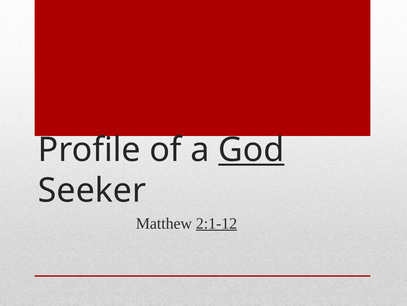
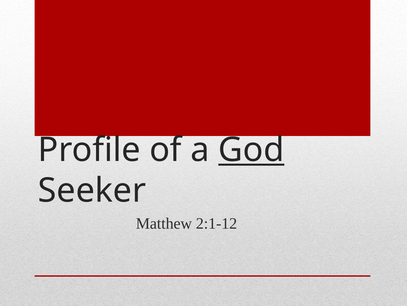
2:1-12 underline: present -> none (217, 223)
